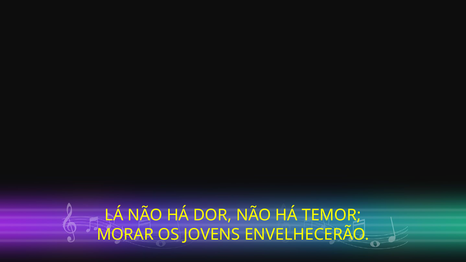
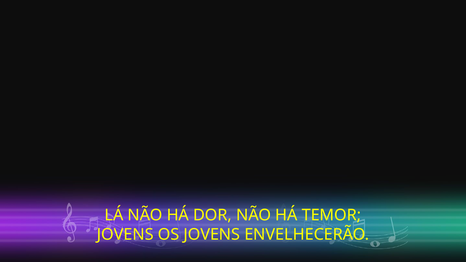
MORAR: MORAR -> JOVENS (125, 235)
